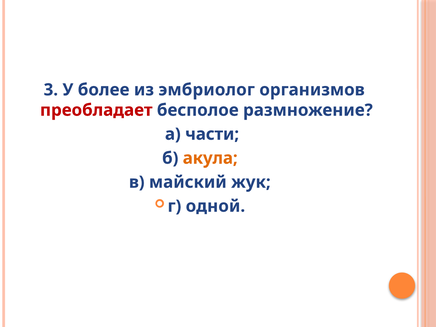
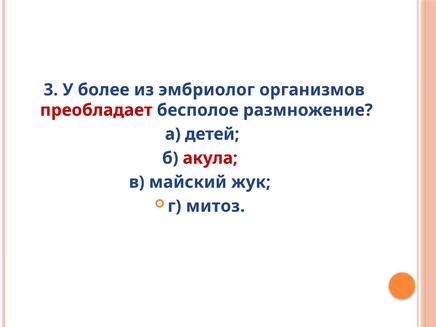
части: части -> детей (212, 134)
акула colour: orange -> red (210, 158)
одной: одной -> митоз (215, 206)
